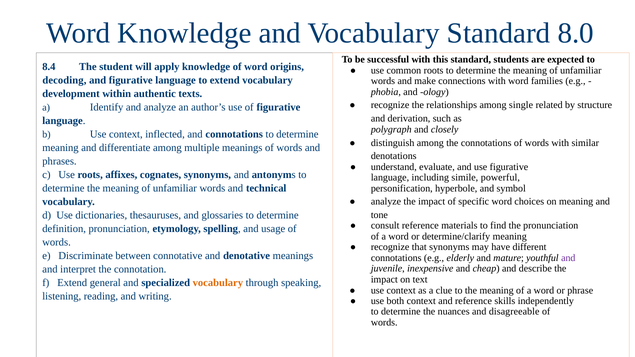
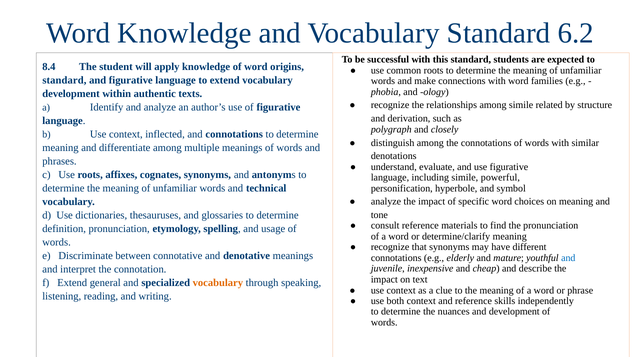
8.0: 8.0 -> 6.2 (576, 33)
decoding: decoding -> standard (64, 80)
among single: single -> simile (521, 105)
and colour: purple -> blue (568, 258)
and disagreeable: disagreeable -> development (514, 312)
